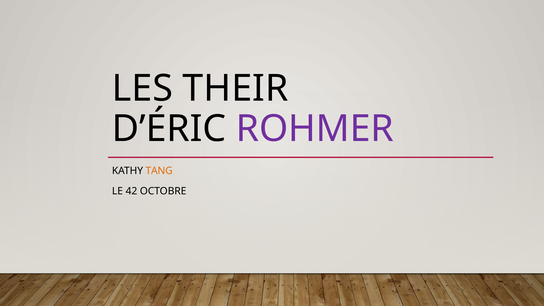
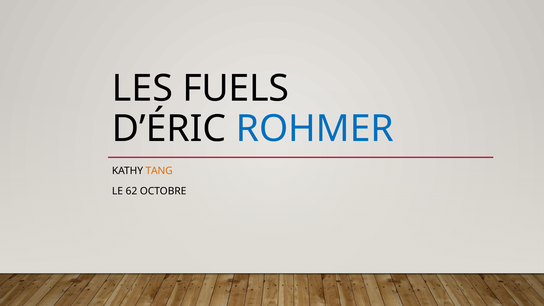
THEIR: THEIR -> FUELS (236, 88)
ROHMER colour: purple -> blue (315, 129)
42: 42 -> 62 (131, 191)
